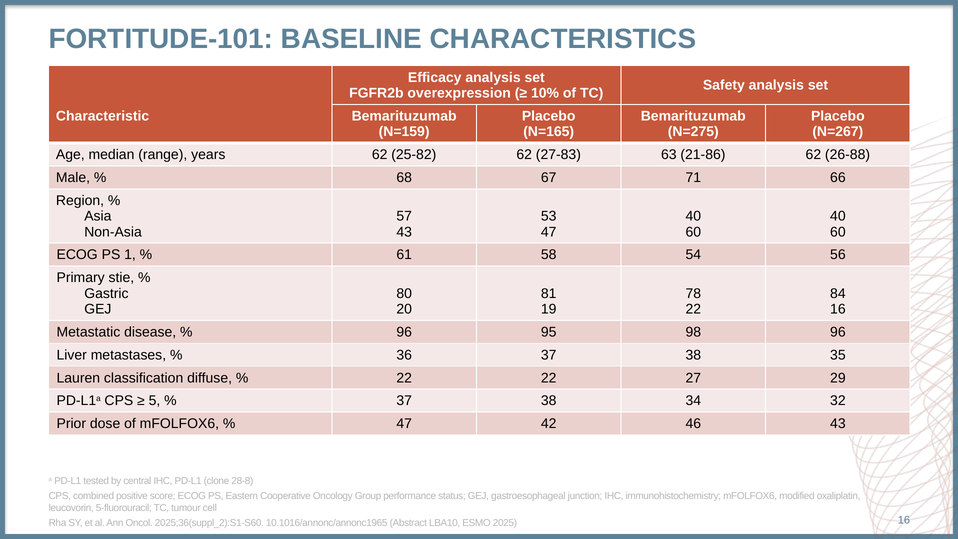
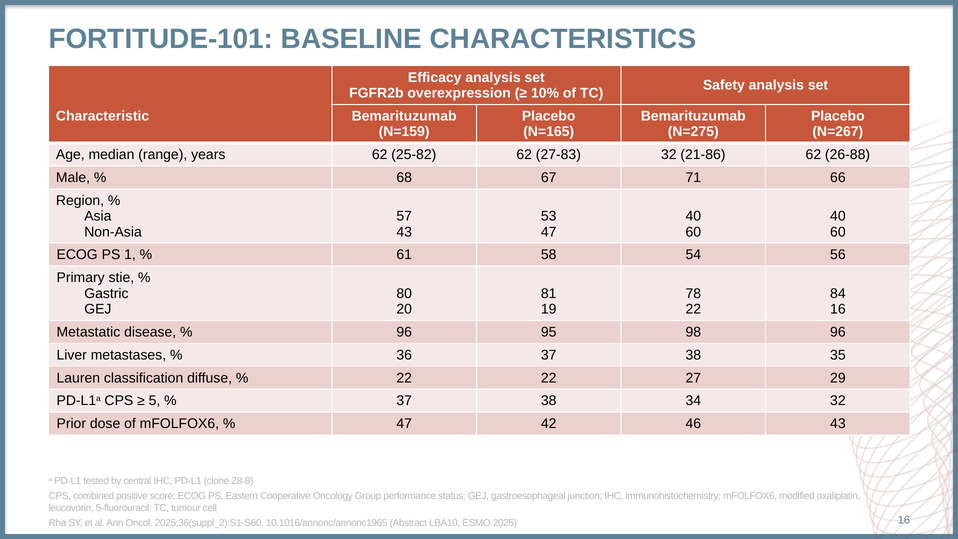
27-83 63: 63 -> 32 (669, 155)
